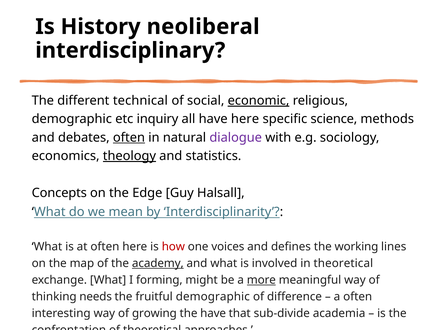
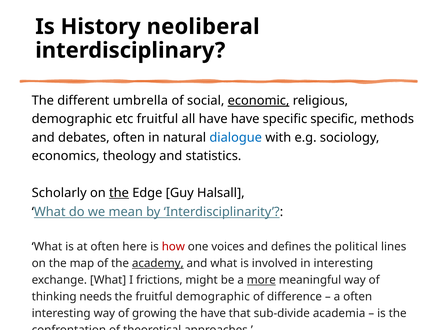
technical: technical -> umbrella (140, 101)
etc inquiry: inquiry -> fruitful (157, 119)
have here: here -> have (245, 119)
specific science: science -> specific (334, 119)
often underline: present -> none (129, 138)
dialogue colour: purple -> blue (236, 138)
theology underline: present -> none (129, 156)
Concepts: Concepts -> Scholarly (59, 193)
the underline: none -> present (119, 193)
working: working -> political (356, 247)
in theoretical: theoretical -> interesting (343, 263)
forming: forming -> frictions (159, 280)
